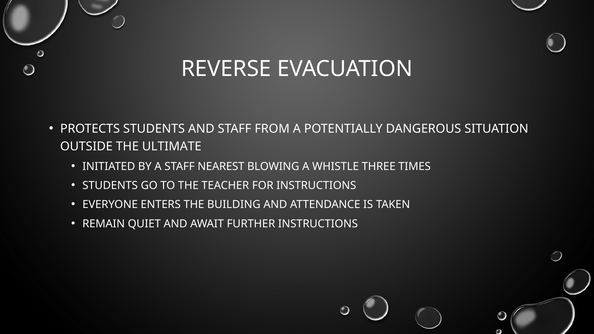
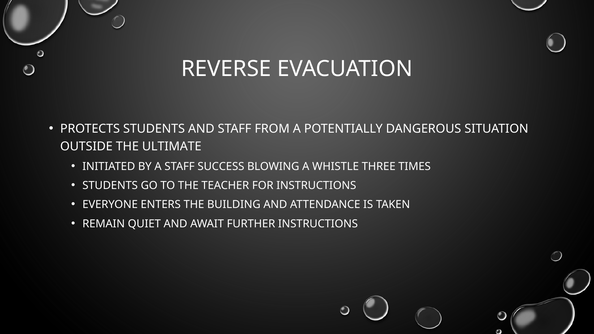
NEAREST: NEAREST -> SUCCESS (221, 166)
